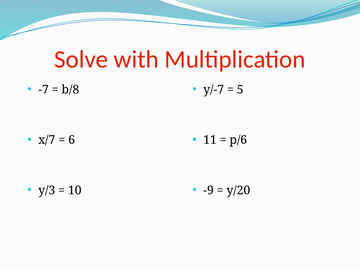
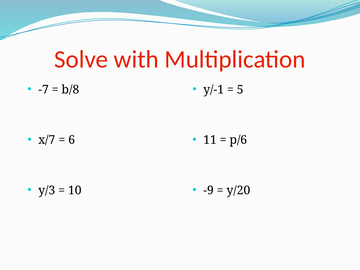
y/-7: y/-7 -> y/-1 (214, 90)
